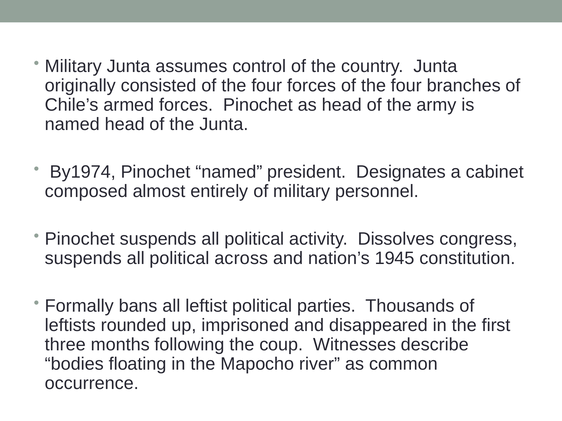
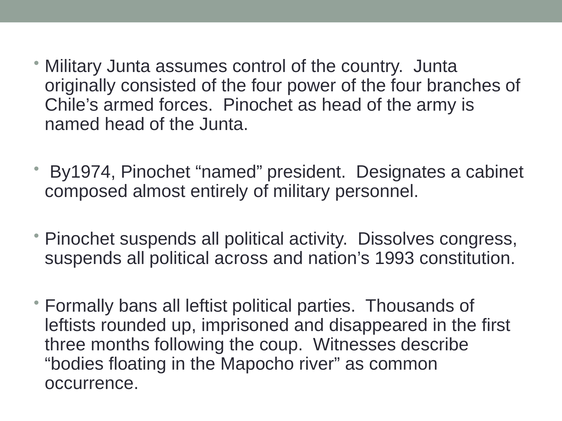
four forces: forces -> power (312, 86)
1945: 1945 -> 1993 (395, 259)
